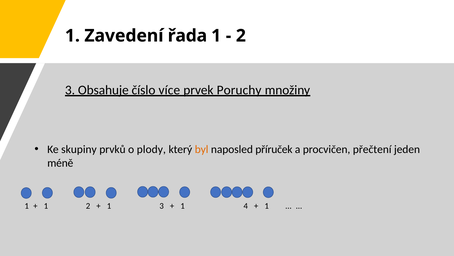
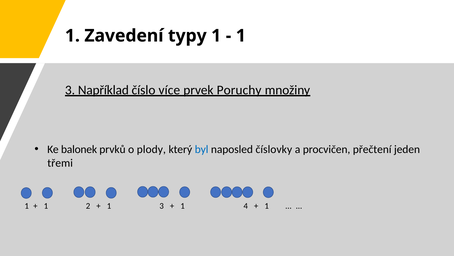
řada: řada -> typy (187, 36)
2: 2 -> 1 (241, 36)
Obsahuje: Obsahuje -> Například (103, 90)
skupiny: skupiny -> balonek (79, 149)
byl colour: orange -> blue (202, 149)
příruček: příruček -> číslovky (274, 149)
méně: méně -> třemi (60, 163)
